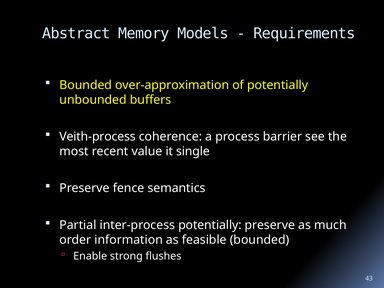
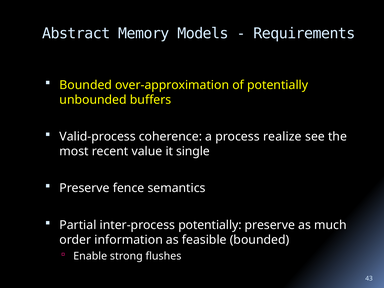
Veith-process: Veith-process -> Valid-process (98, 137)
barrier: barrier -> realize (282, 137)
